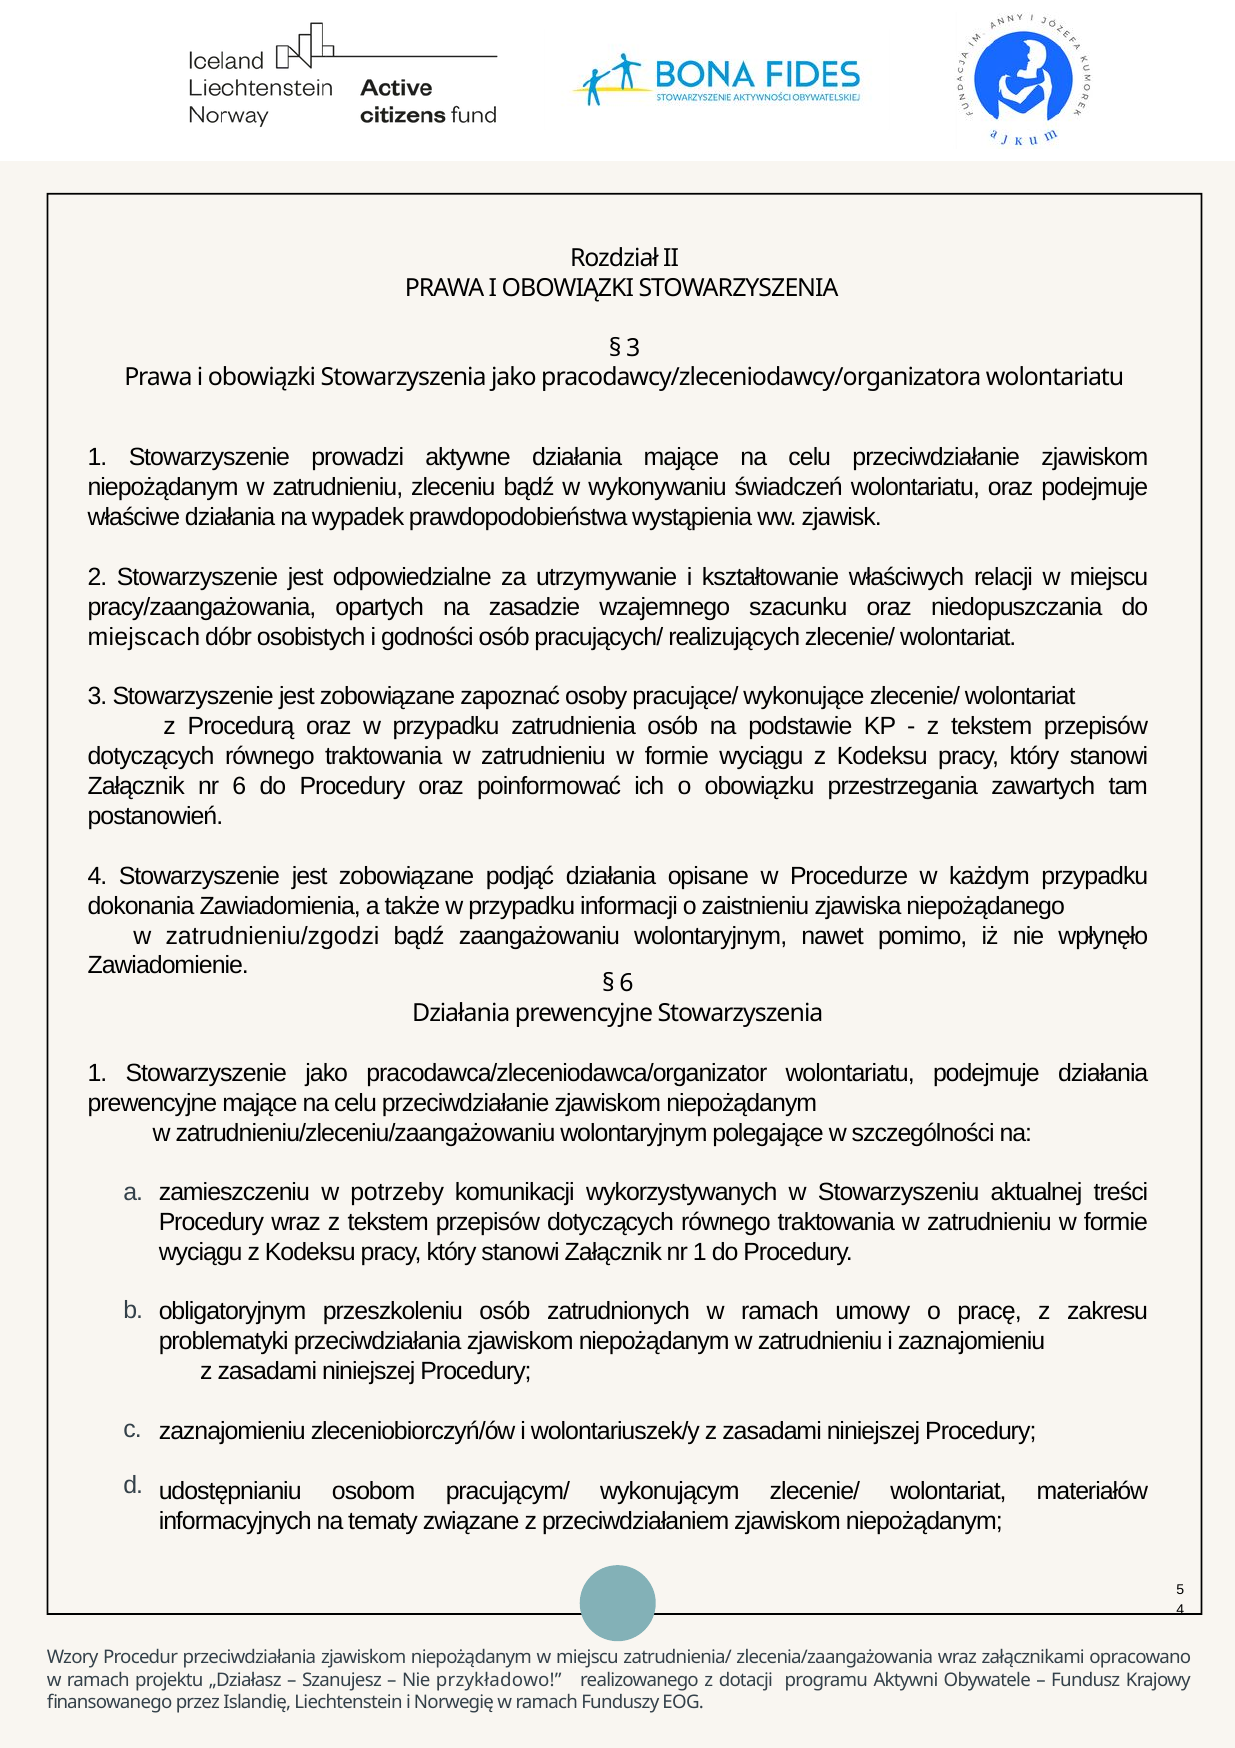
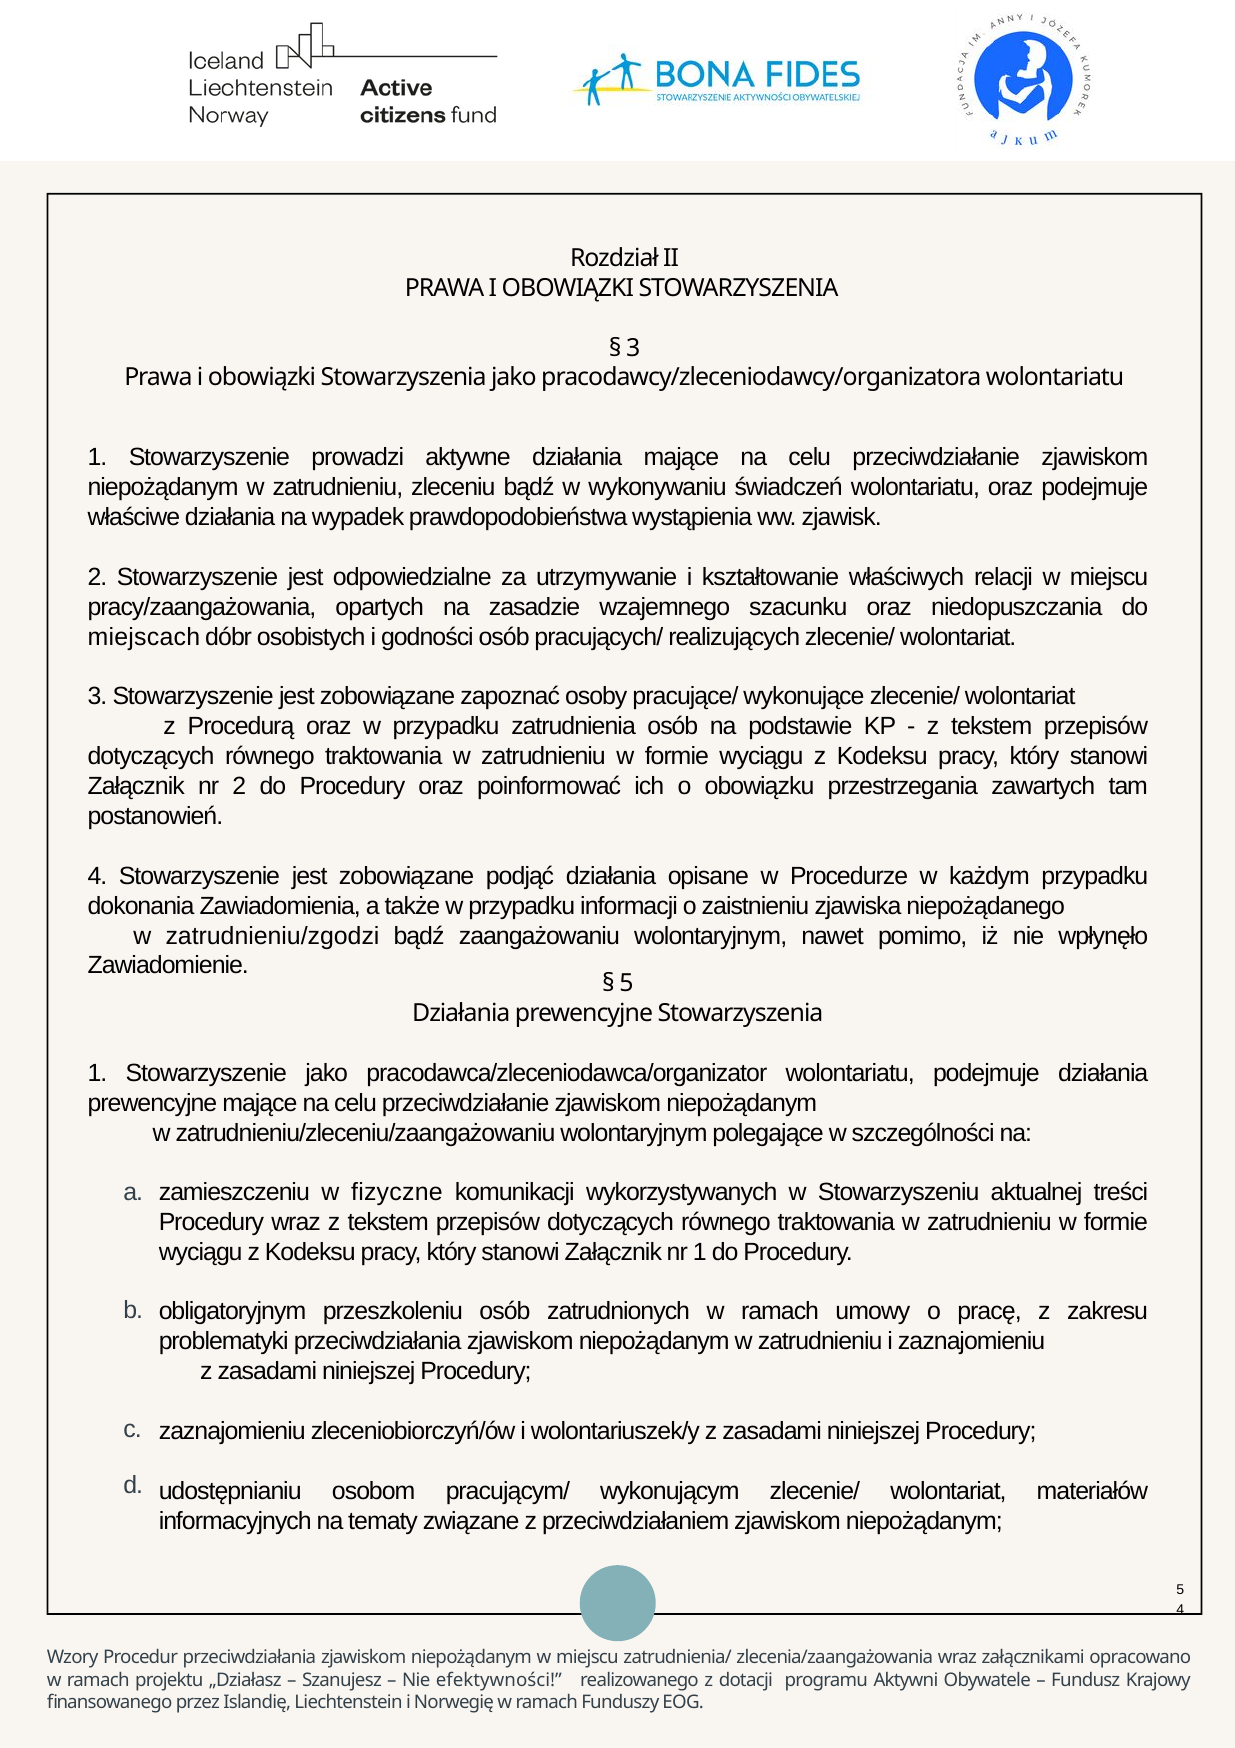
nr 6: 6 -> 2 (239, 786)
6: 6 -> 5 (626, 983)
potrzeby: potrzeby -> fizyczne (397, 1192)
przykładowo: przykładowo -> efektywności (499, 1680)
